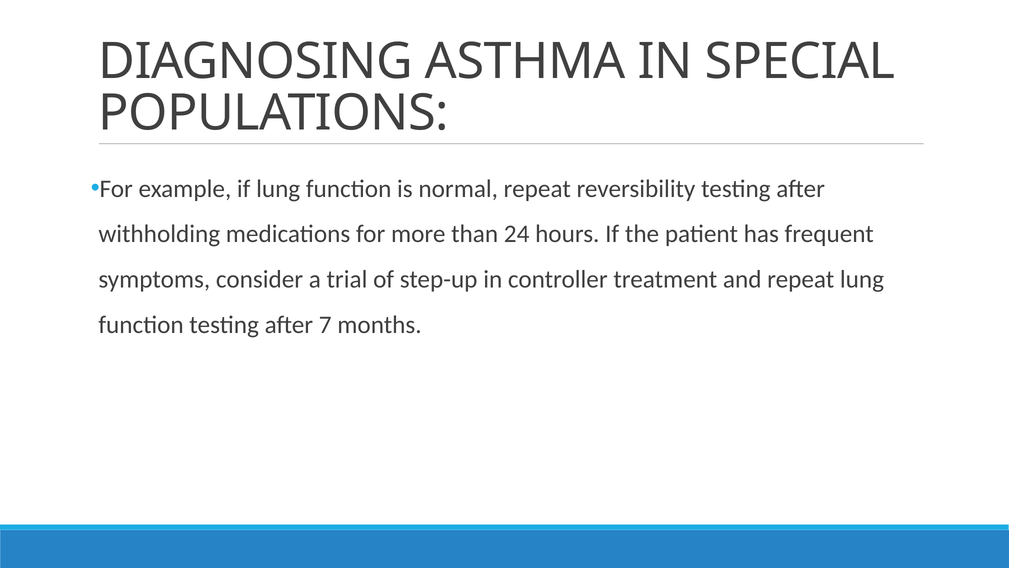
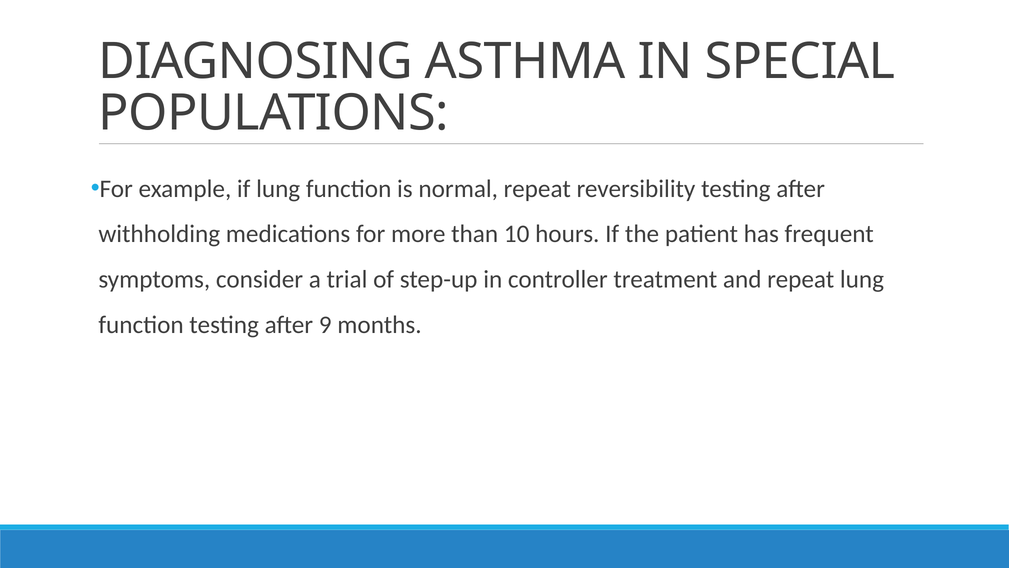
24: 24 -> 10 (517, 234)
7: 7 -> 9 (325, 325)
